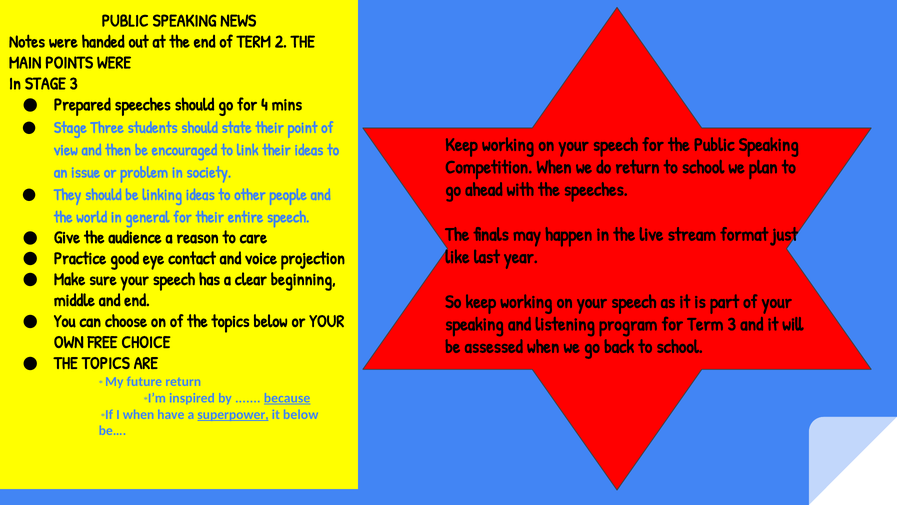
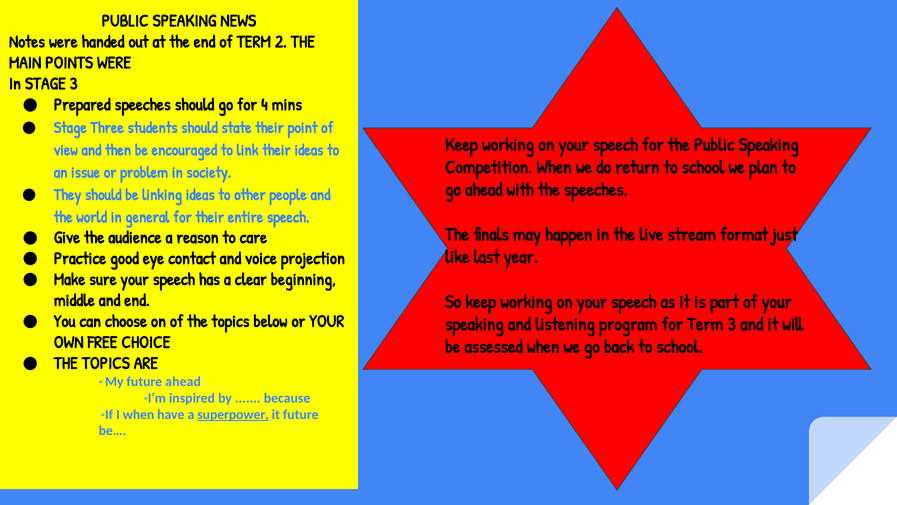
future return: return -> ahead (183, 381)
because underline: present -> none (287, 398)
it below: below -> future (301, 414)
